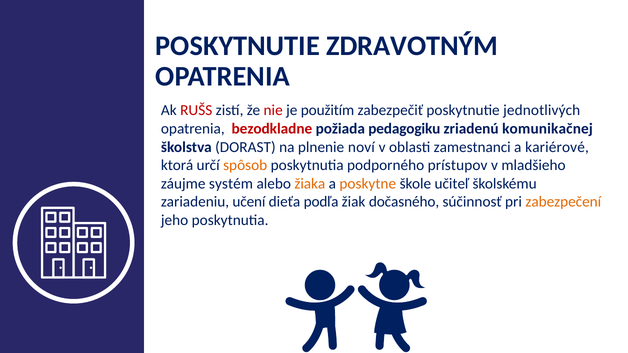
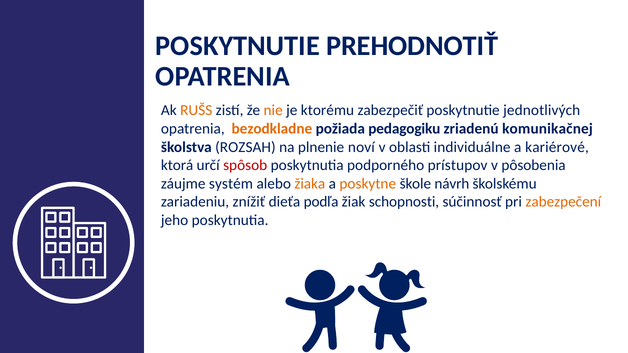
ZDRAVOTNÝM: ZDRAVOTNÝM -> PREHODNOTIŤ (412, 46)
RUŠS colour: red -> orange (196, 110)
nie colour: red -> orange (273, 110)
použitím: použitím -> ktorému (327, 110)
bezodkladne colour: red -> orange (272, 129)
DORAST: DORAST -> ROZSAH (245, 147)
zamestnanci: zamestnanci -> individuálne (472, 147)
spôsob colour: orange -> red (245, 165)
mladšieho: mladšieho -> pôsobenia (534, 165)
učiteľ: učiteľ -> návrh (452, 184)
učení: učení -> znížiť (249, 202)
dočasného: dočasného -> schopnosti (404, 202)
